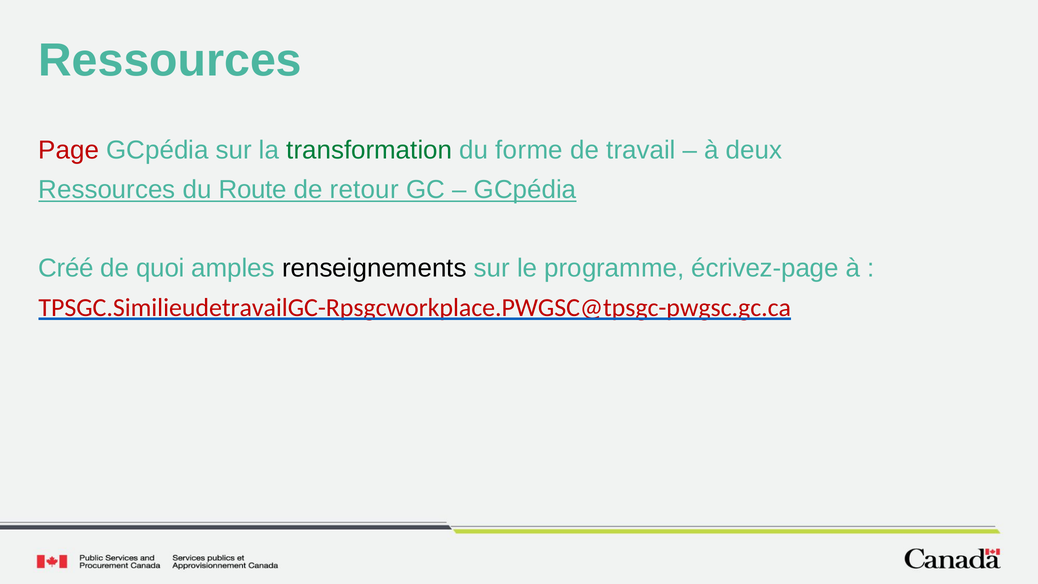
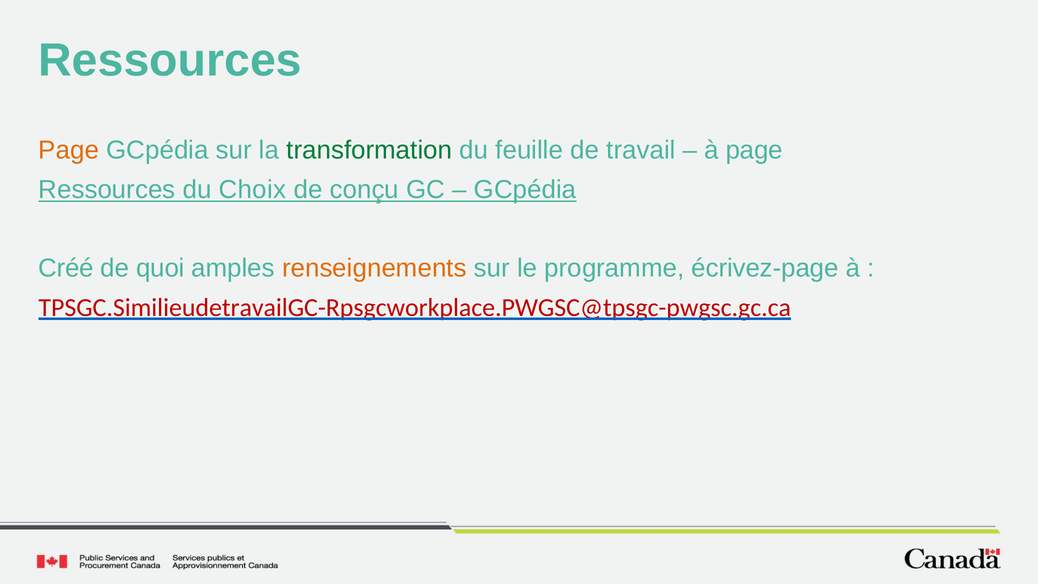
Page colour: red -> orange (69, 150)
forme: forme -> feuille (529, 150)
à deux: deux -> page (754, 150)
Route: Route -> Choix (252, 190)
retour: retour -> conçu (364, 190)
renseignements colour: black -> orange (374, 268)
